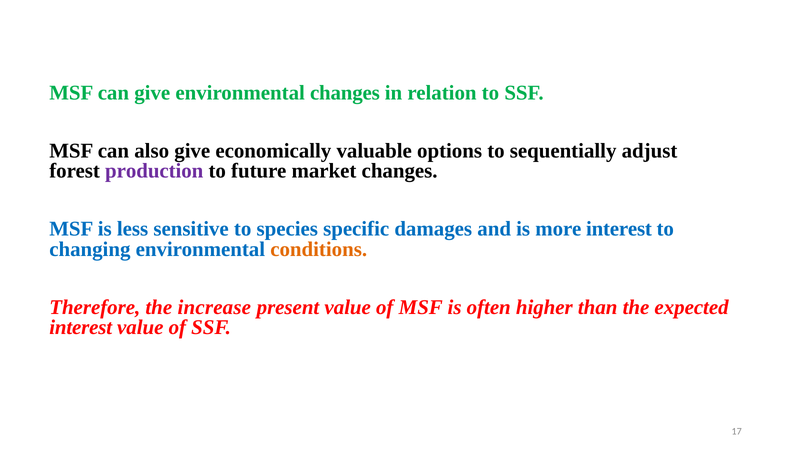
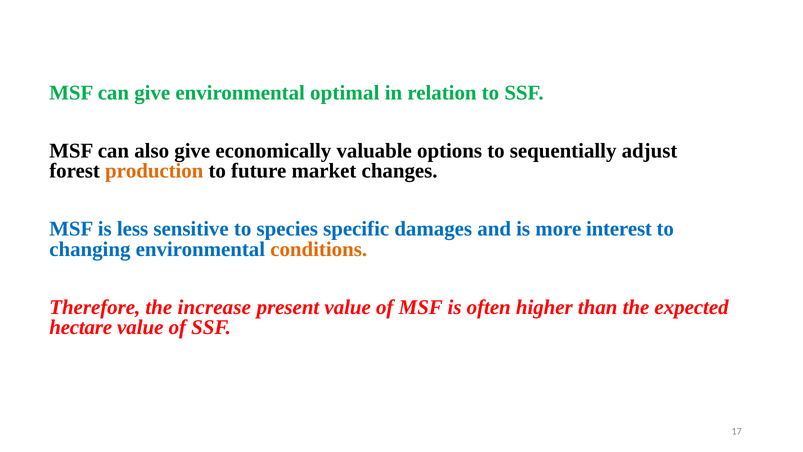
environmental changes: changes -> optimal (345, 93)
production colour: purple -> orange (154, 171)
interest: interest -> hectare (81, 327)
